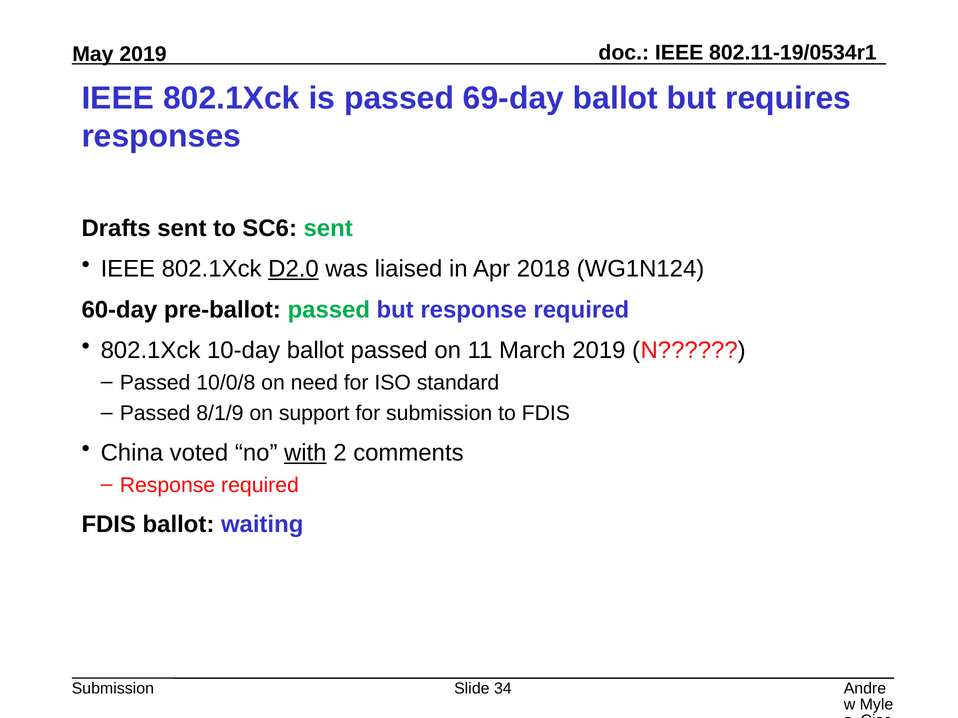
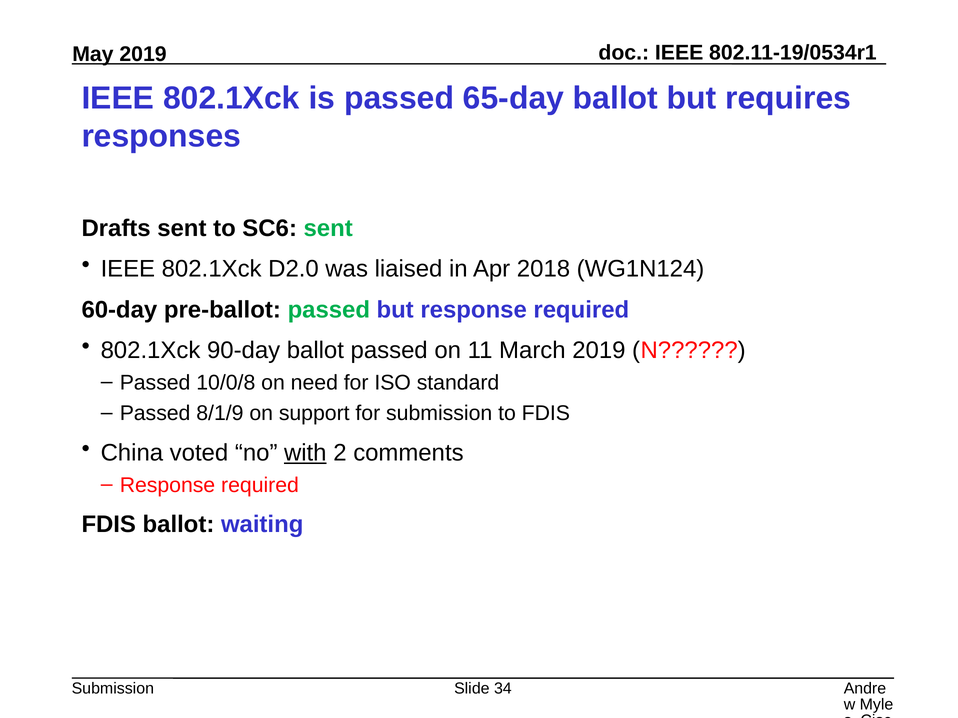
69-day: 69-day -> 65-day (513, 98)
D2.0 underline: present -> none (294, 269)
10-day: 10-day -> 90-day (244, 351)
